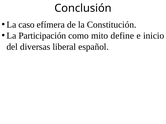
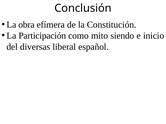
caso: caso -> obra (26, 25)
define: define -> siendo (122, 36)
